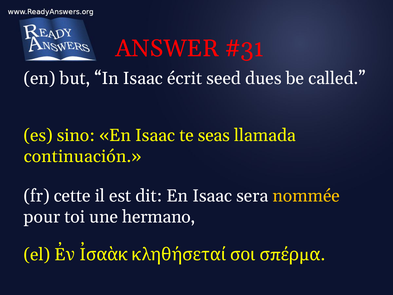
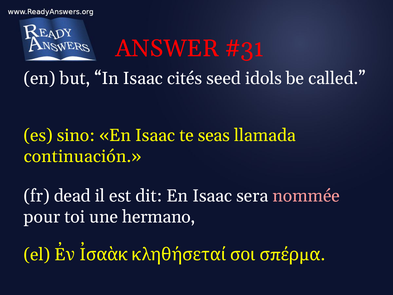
écrit: écrit -> cités (185, 78)
dues: dues -> idols (263, 78)
cette: cette -> dead (72, 196)
nommée colour: yellow -> pink (306, 196)
